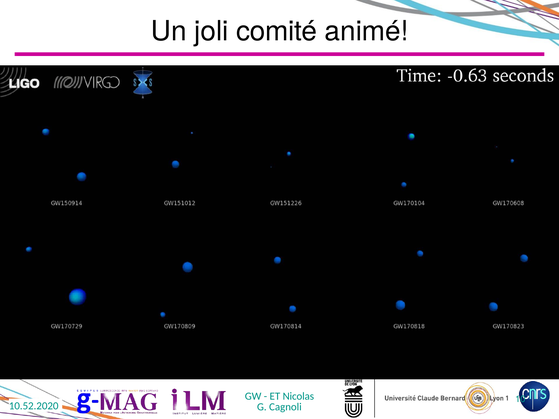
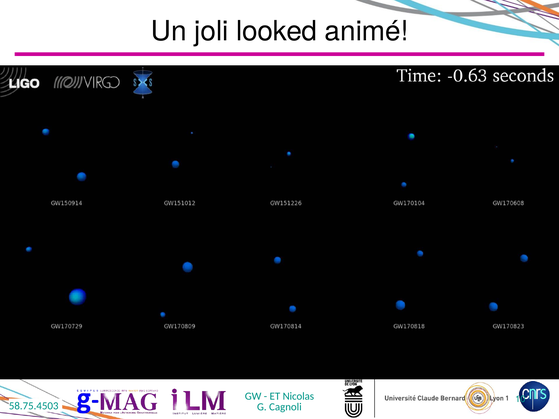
comité: comité -> looked (277, 31)
10.52.2020: 10.52.2020 -> 58.75.4503 (34, 406)
